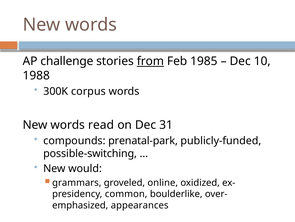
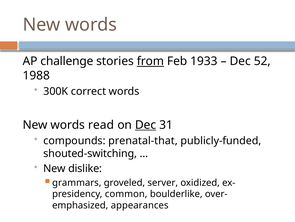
1985: 1985 -> 1933 (204, 61)
10: 10 -> 52 (262, 61)
corpus: corpus -> correct (89, 91)
Dec underline: none -> present (146, 125)
prenatal-park: prenatal-park -> prenatal-that (143, 140)
possible-switching: possible-switching -> shouted-switching (90, 153)
would: would -> dislike (85, 168)
online: online -> server (163, 182)
